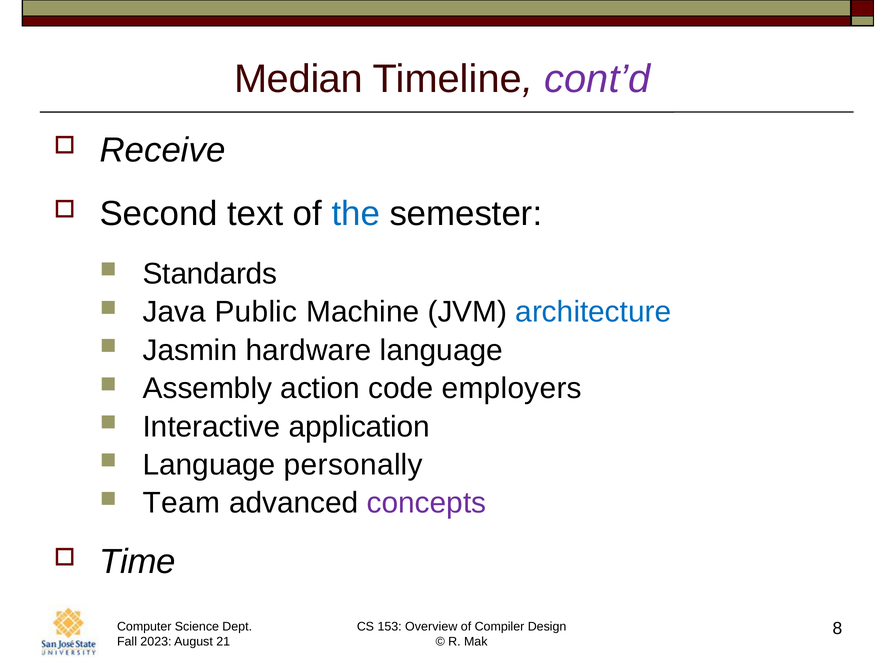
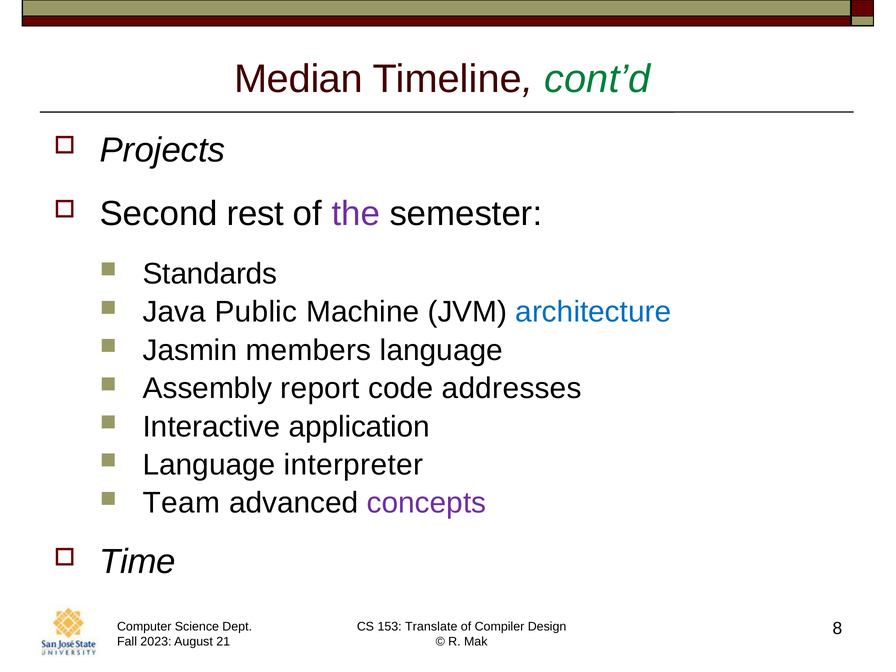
cont’d colour: purple -> green (597, 79)
Receive: Receive -> Projects (163, 150)
text: text -> rest (255, 214)
the colour: blue -> purple (356, 214)
hardware: hardware -> members (309, 350)
action: action -> report (320, 388)
employers: employers -> addresses (512, 388)
personally: personally -> interpreter (353, 465)
Overview: Overview -> Translate (431, 626)
